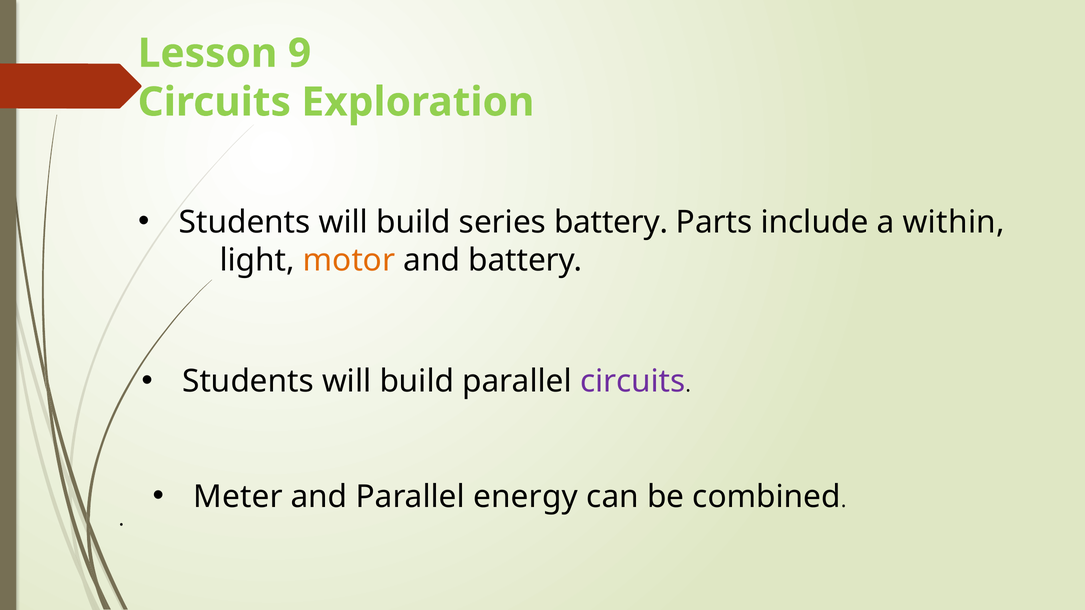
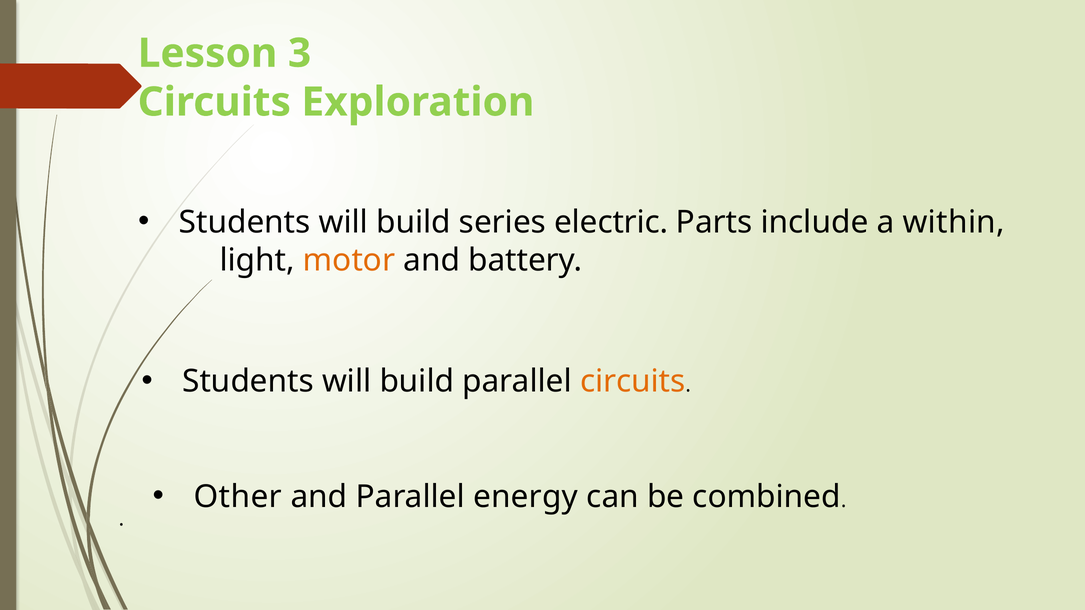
9: 9 -> 3 (300, 53)
series battery: battery -> electric (611, 222)
circuits colour: purple -> orange (633, 382)
Meter: Meter -> Other (238, 497)
